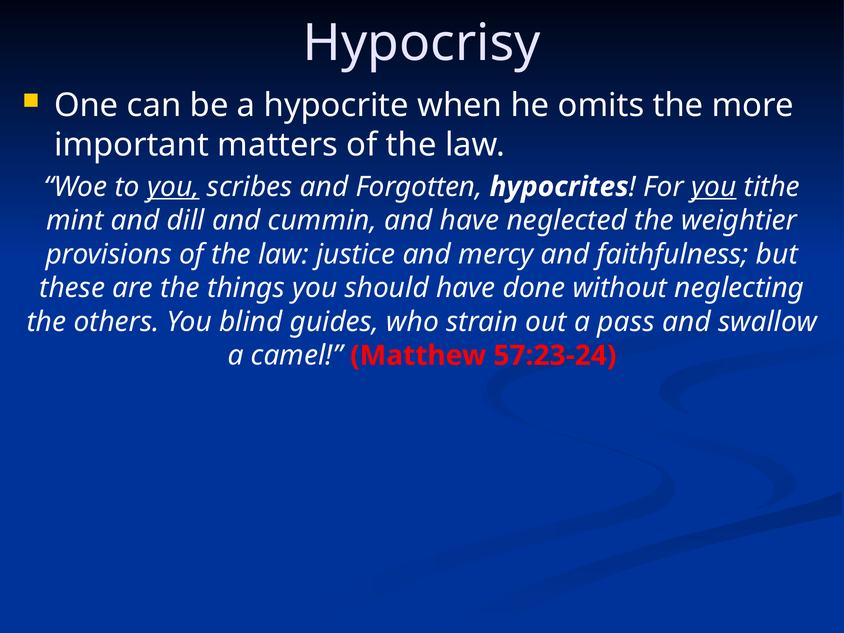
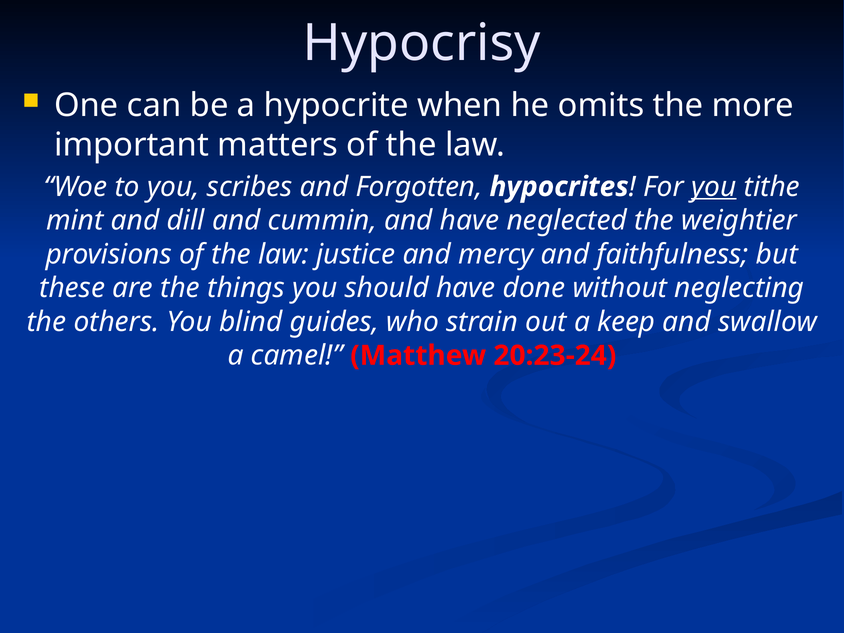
you underline: present -> none (173, 187)
pass: pass -> keep (626, 322)
57:23-24: 57:23-24 -> 20:23-24 (555, 356)
